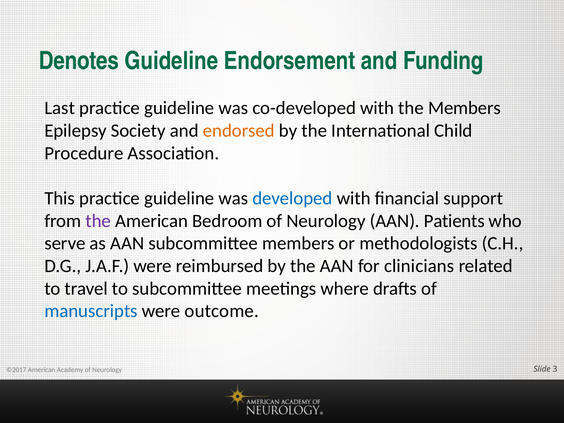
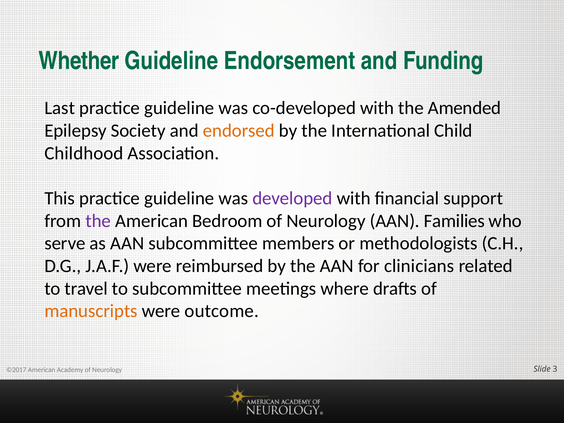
Denotes: Denotes -> Whether (79, 61)
the Members: Members -> Amended (465, 108)
Procedure: Procedure -> Childhood (84, 153)
developed colour: blue -> purple (292, 198)
Patients: Patients -> Families (454, 221)
manuscripts colour: blue -> orange (91, 311)
